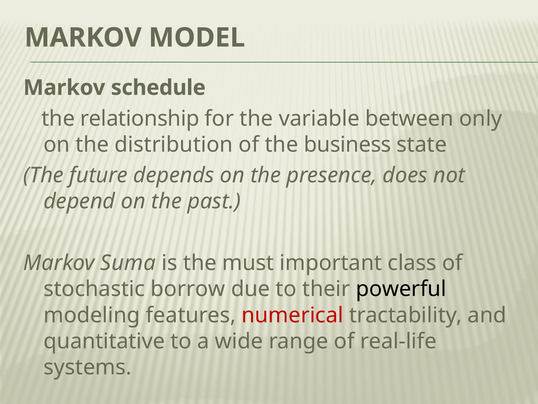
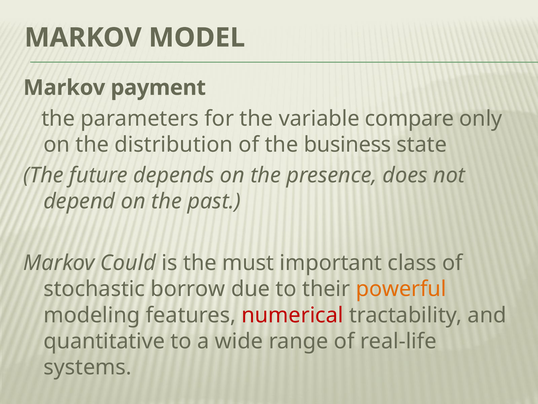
schedule: schedule -> payment (158, 88)
relationship: relationship -> parameters (140, 118)
between: between -> compare (410, 118)
Suma: Suma -> Could (128, 263)
powerful colour: black -> orange (401, 289)
